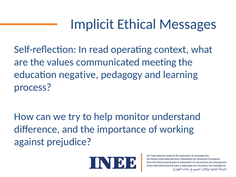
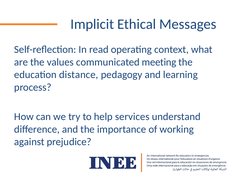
negative: negative -> distance (79, 75)
monitor: monitor -> services (132, 117)
